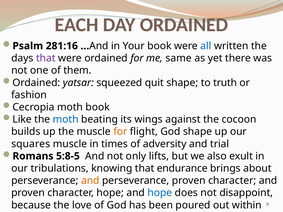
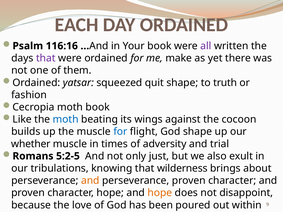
281:16: 281:16 -> 116:16 (62, 46)
all colour: blue -> purple (206, 46)
same: same -> make (179, 58)
for colour: orange -> blue (120, 132)
squares: squares -> whether (31, 144)
5:8-5: 5:8-5 -> 5:2-5 (68, 156)
lifts: lifts -> just (159, 156)
endurance: endurance -> wilderness (182, 169)
hope colour: blue -> orange (160, 193)
